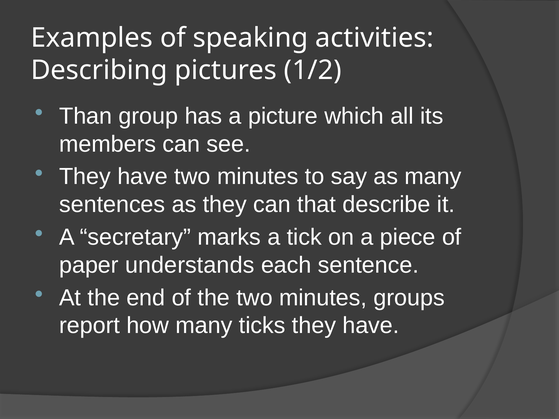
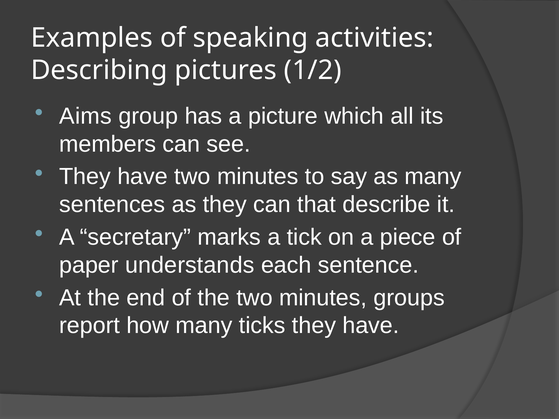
Than: Than -> Aims (86, 116)
